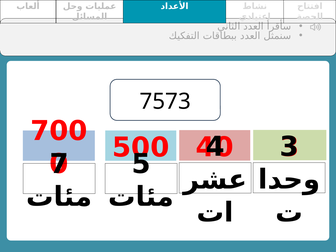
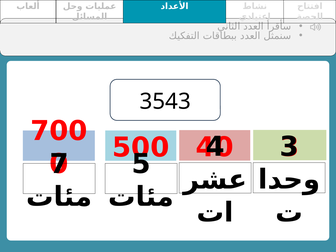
7573: 7573 -> 3543 (165, 101)
